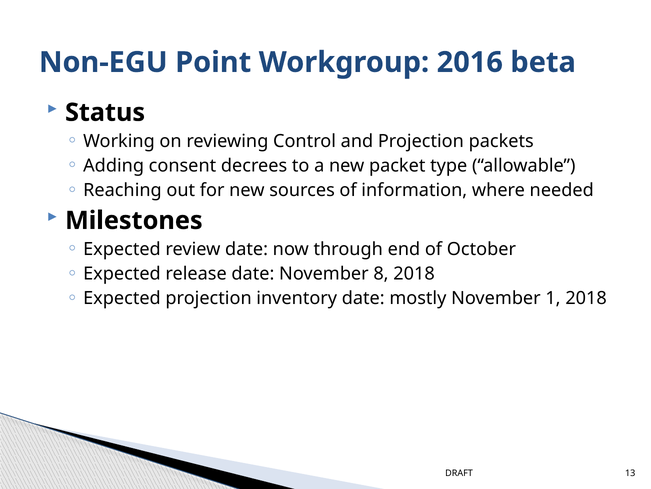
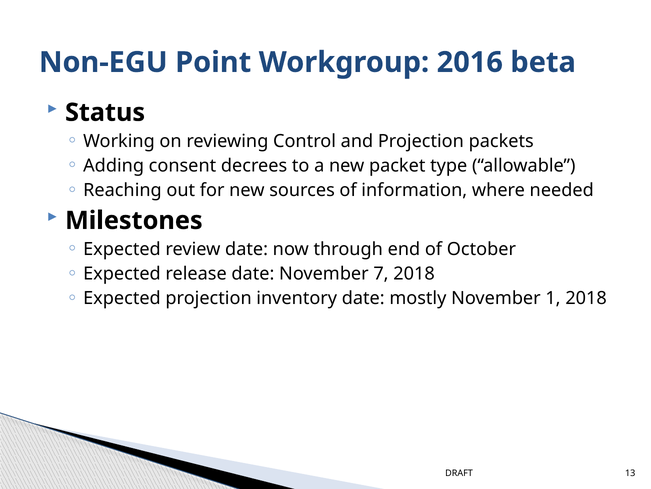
8: 8 -> 7 (381, 273)
